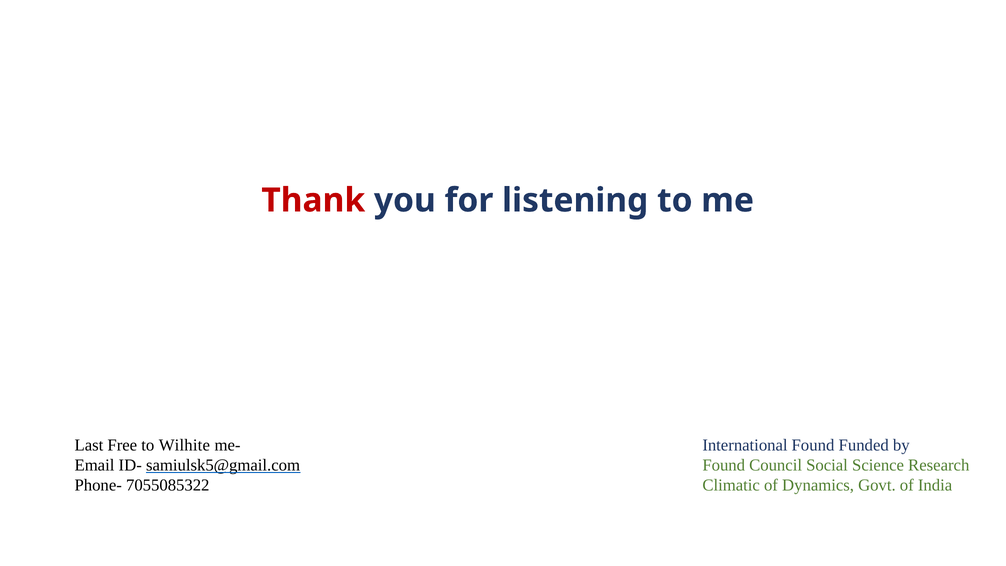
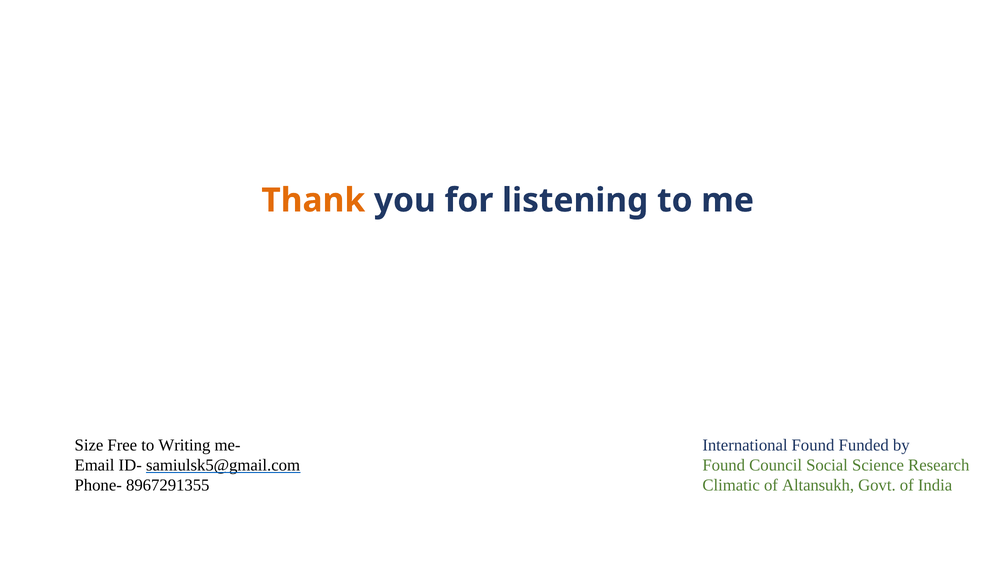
Thank colour: red -> orange (313, 200)
Last: Last -> Size (89, 445)
Wilhite: Wilhite -> Writing (184, 445)
7055085322: 7055085322 -> 8967291355 (168, 485)
Dynamics: Dynamics -> Altansukh (818, 485)
